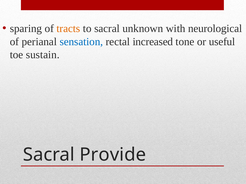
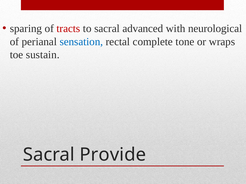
tracts colour: orange -> red (68, 29)
unknown: unknown -> advanced (143, 29)
increased: increased -> complete (153, 42)
useful: useful -> wraps (222, 42)
